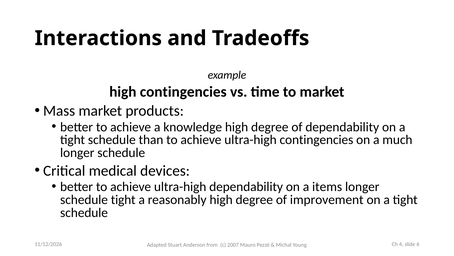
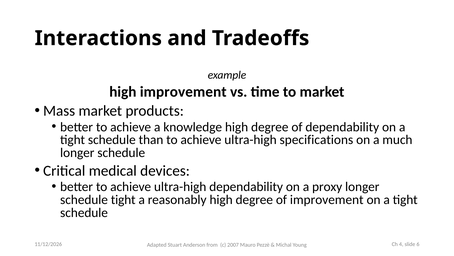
high contingencies: contingencies -> improvement (183, 92)
ultra-high contingencies: contingencies -> specifications (316, 140)
items: items -> proxy (327, 186)
